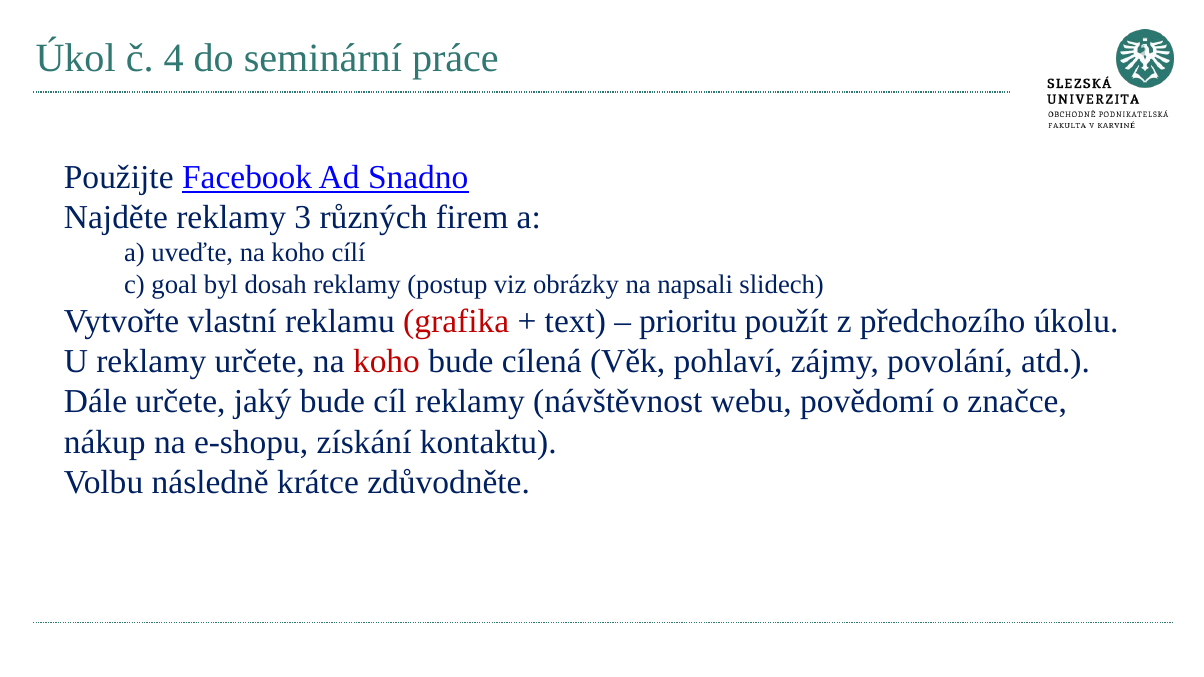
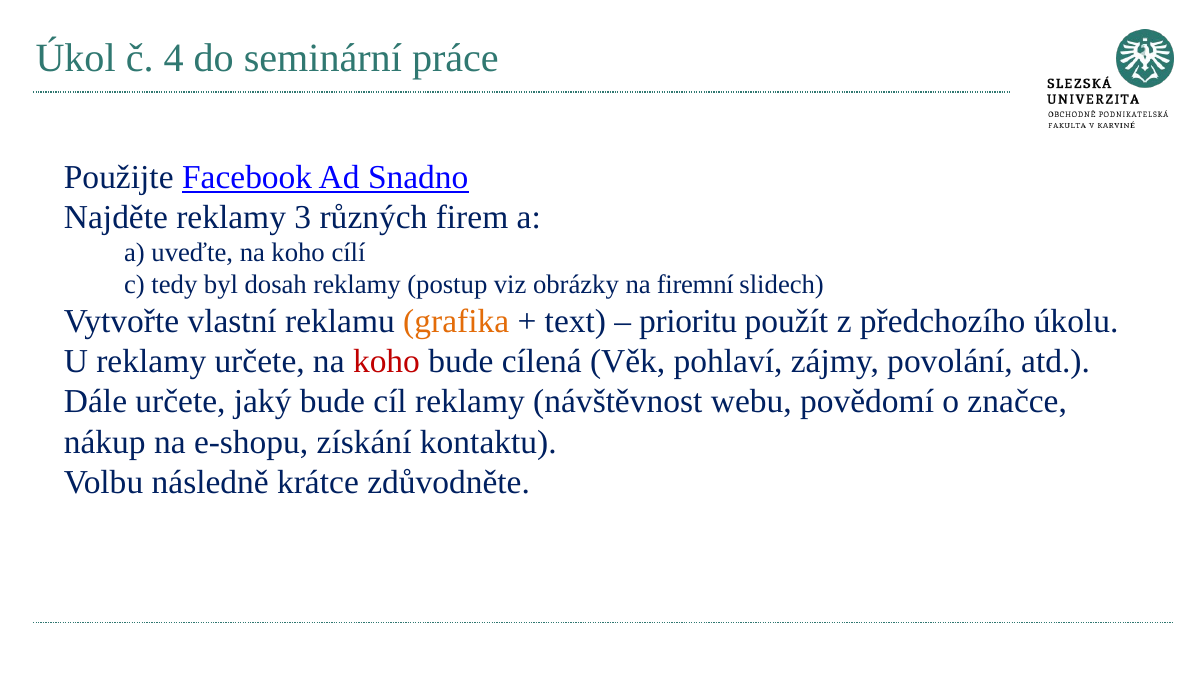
goal: goal -> tedy (174, 285)
napsali: napsali -> firemní (695, 285)
grafika colour: red -> orange (456, 322)
